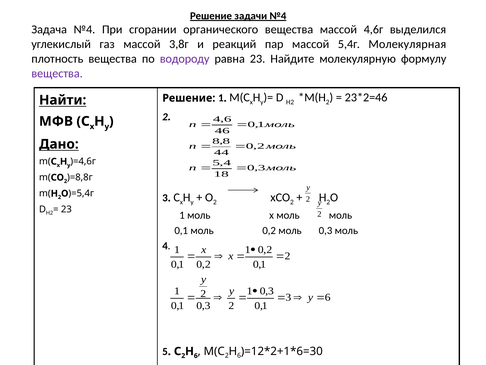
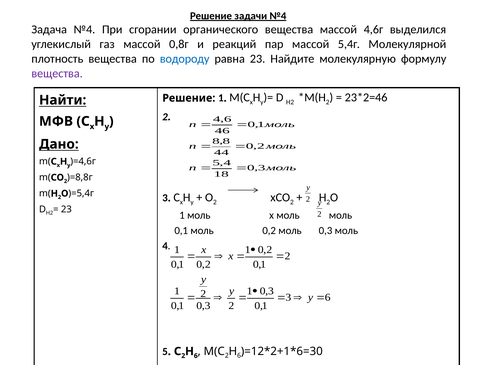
3,8г: 3,8г -> 0,8г (179, 44)
Молекулярная: Молекулярная -> Молекулярной (407, 44)
водороду colour: purple -> blue (185, 59)
